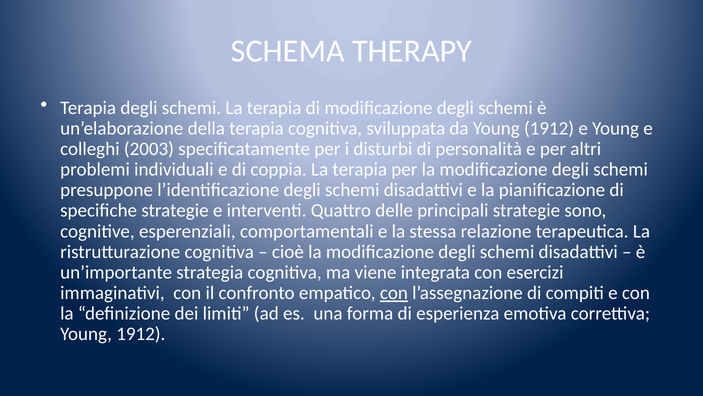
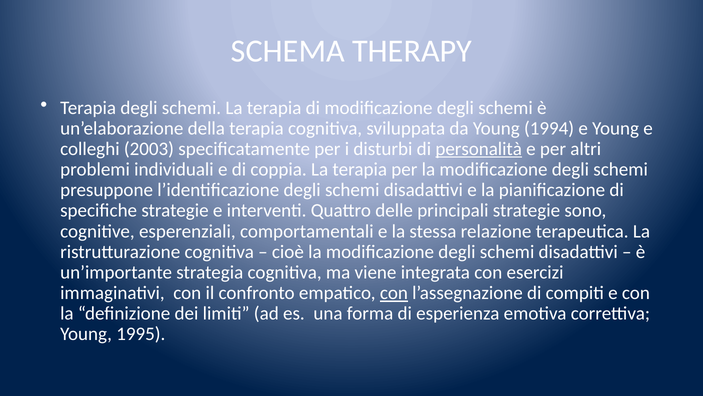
da Young 1912: 1912 -> 1994 (549, 128)
personalità underline: none -> present (479, 149)
1912: 1912 -> 1995 (141, 334)
